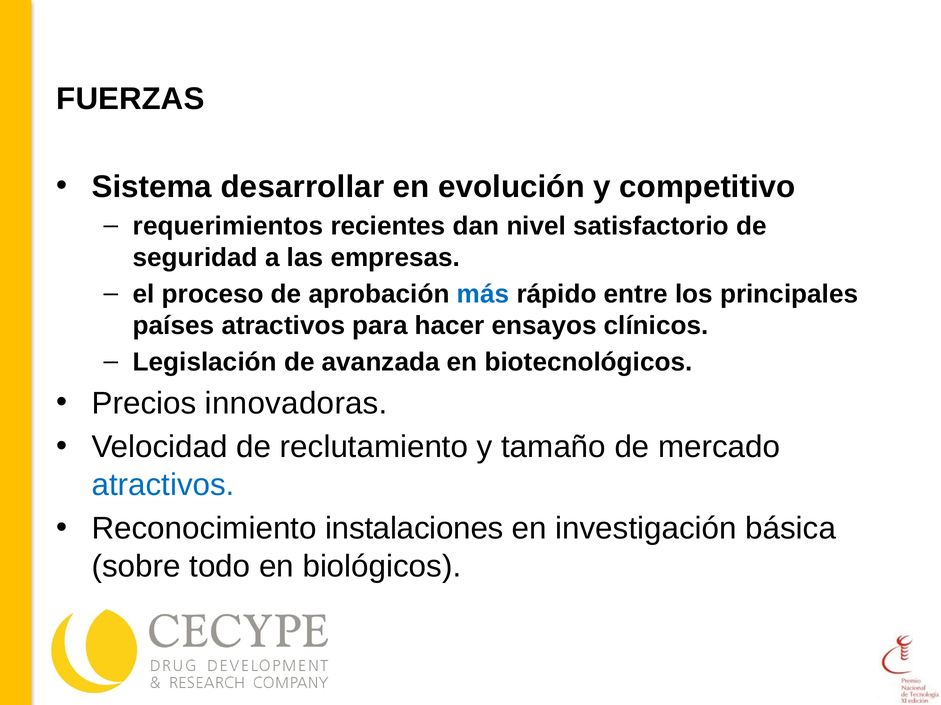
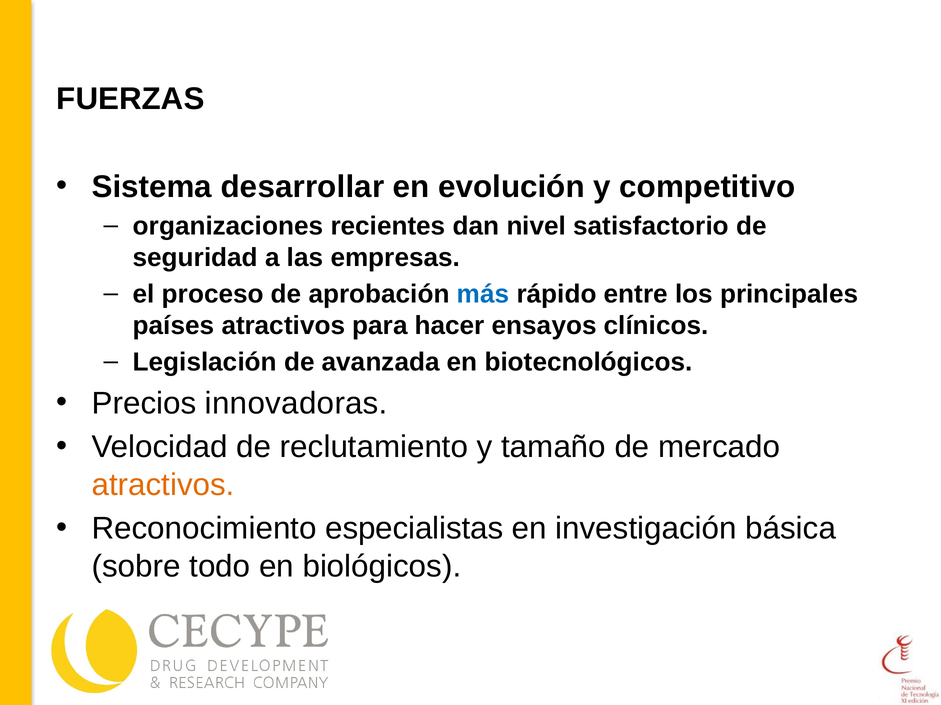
requerimientos: requerimientos -> organizaciones (228, 226)
atractivos colour: blue -> orange (163, 485)
instalaciones: instalaciones -> especialistas (414, 529)
